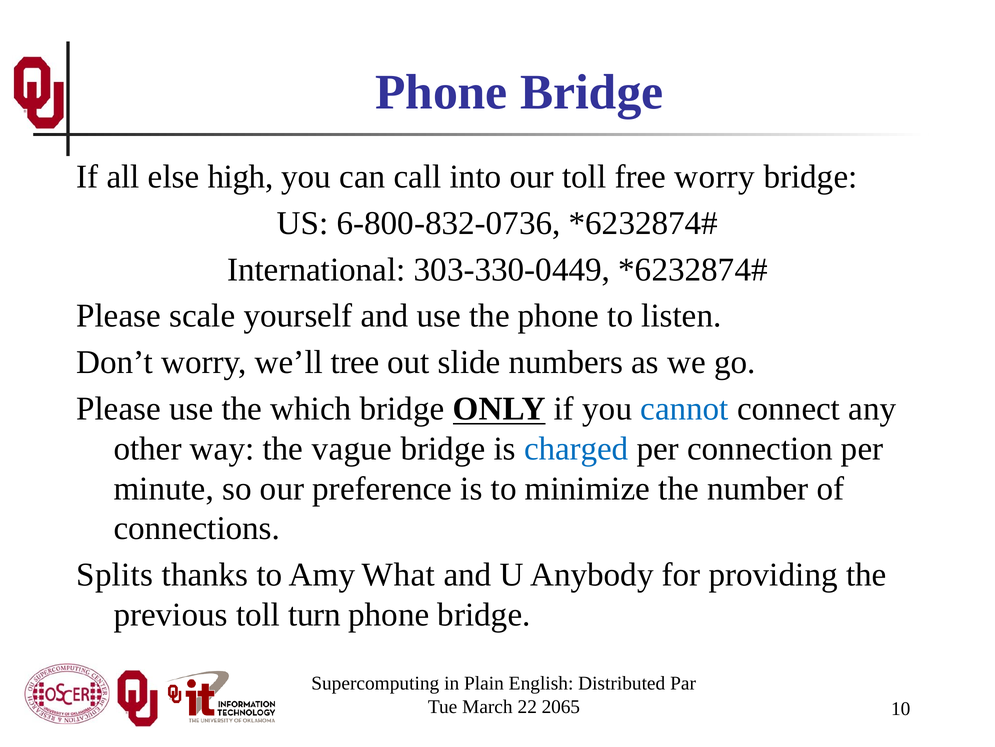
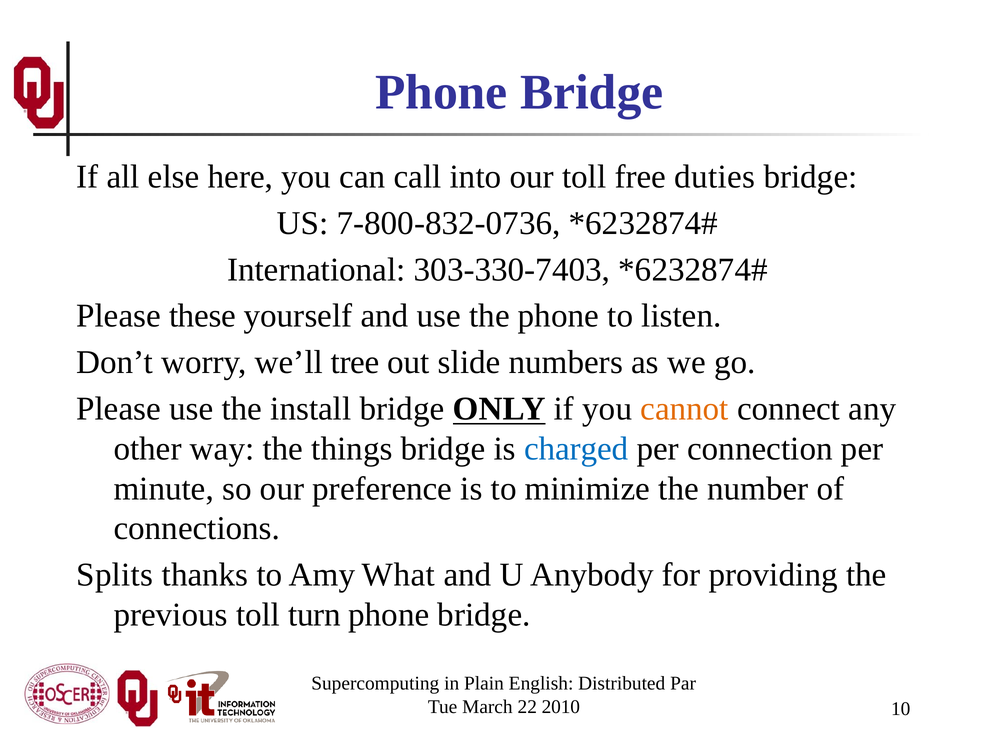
high: high -> here (240, 176)
free worry: worry -> duties (715, 176)
6-800-832-0736: 6-800-832-0736 -> 7-800-832-0736 (449, 223)
303-330-0449: 303-330-0449 -> 303-330-7403 (512, 269)
scale: scale -> these (202, 316)
which: which -> install (311, 409)
cannot colour: blue -> orange (685, 409)
vague: vague -> things (352, 448)
2065: 2065 -> 2010 (561, 706)
